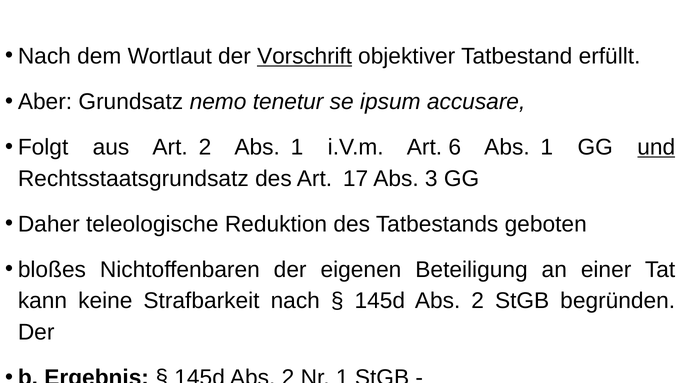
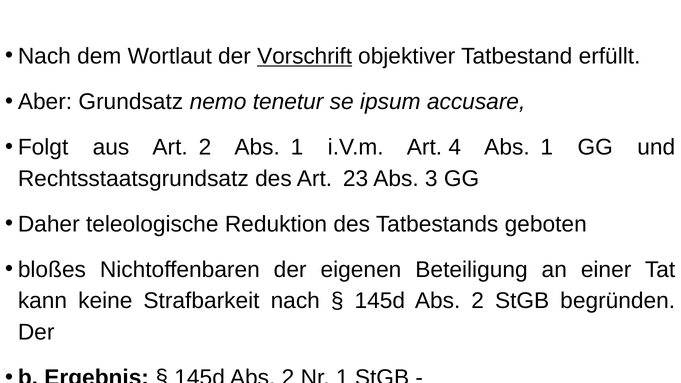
6: 6 -> 4 (455, 147)
und underline: present -> none (656, 147)
17: 17 -> 23 (356, 179)
